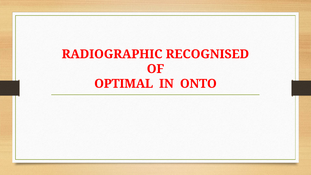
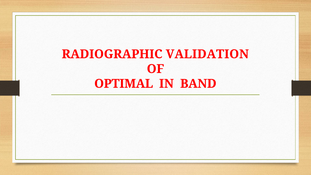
RECOGNISED: RECOGNISED -> VALIDATION (207, 54)
ONTO: ONTO -> BAND (198, 84)
